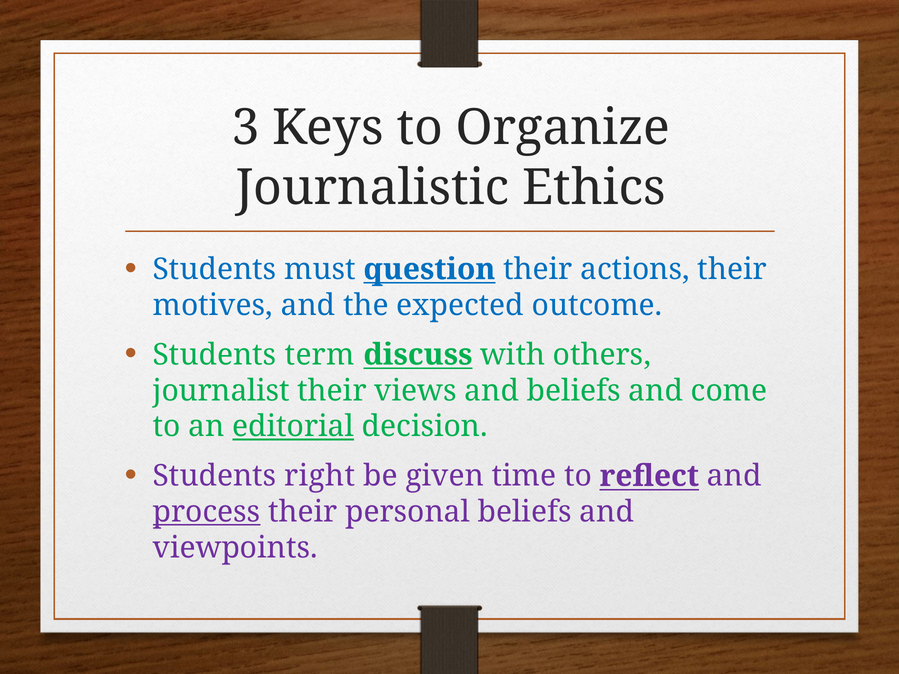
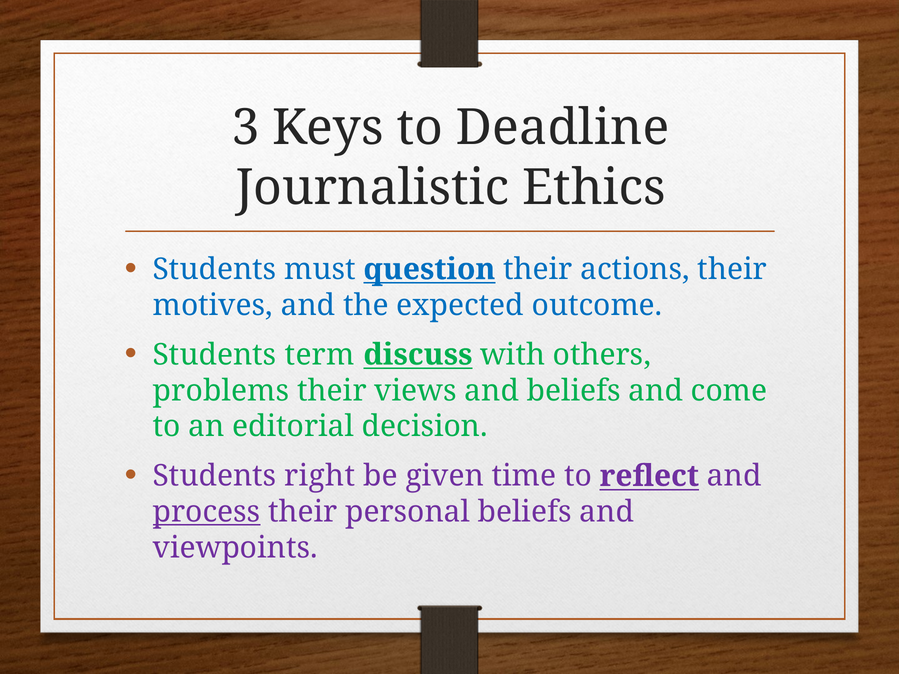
Organize: Organize -> Deadline (563, 128)
journalist: journalist -> problems (221, 391)
editorial underline: present -> none (293, 427)
